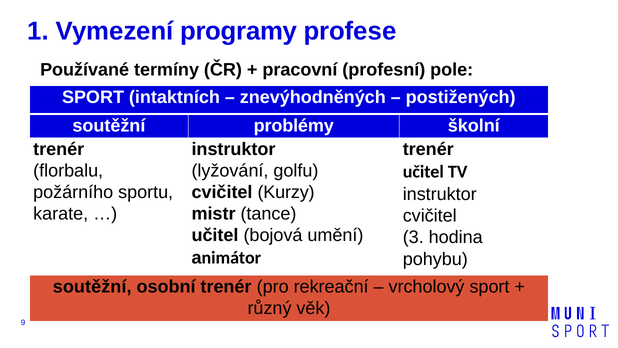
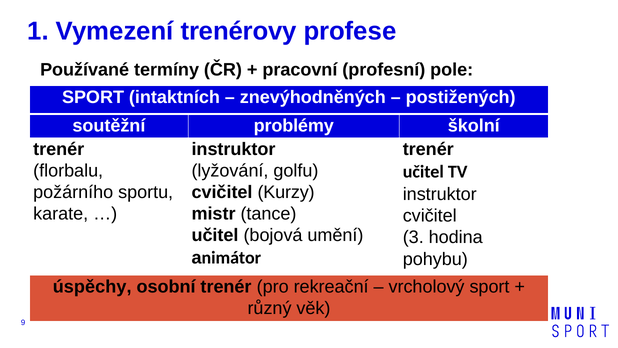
programy: programy -> trenérovy (239, 31)
soutěžní: soutěžní -> úspěchy (92, 287)
